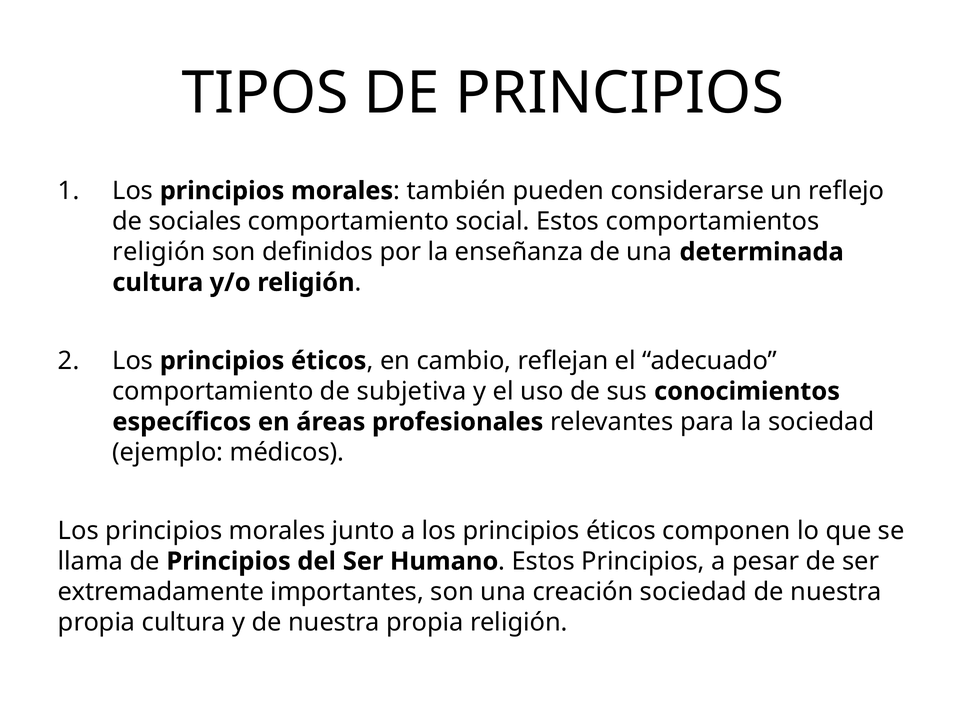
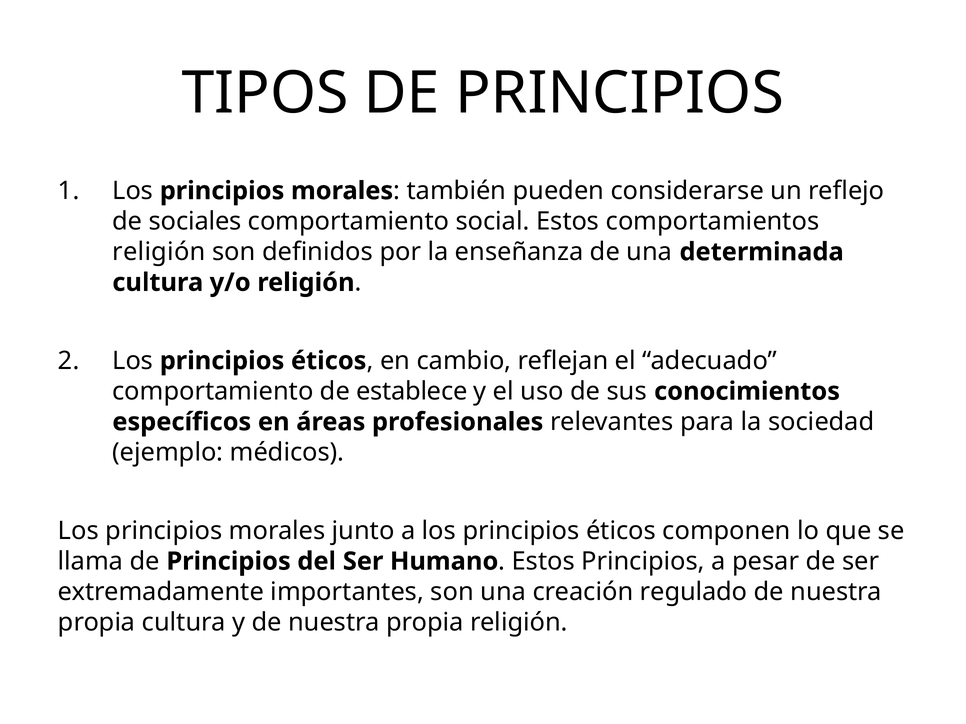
subjetiva: subjetiva -> establece (412, 392)
creación sociedad: sociedad -> regulado (694, 592)
